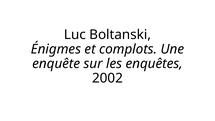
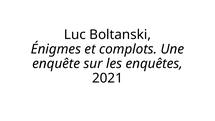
2002: 2002 -> 2021 (107, 78)
